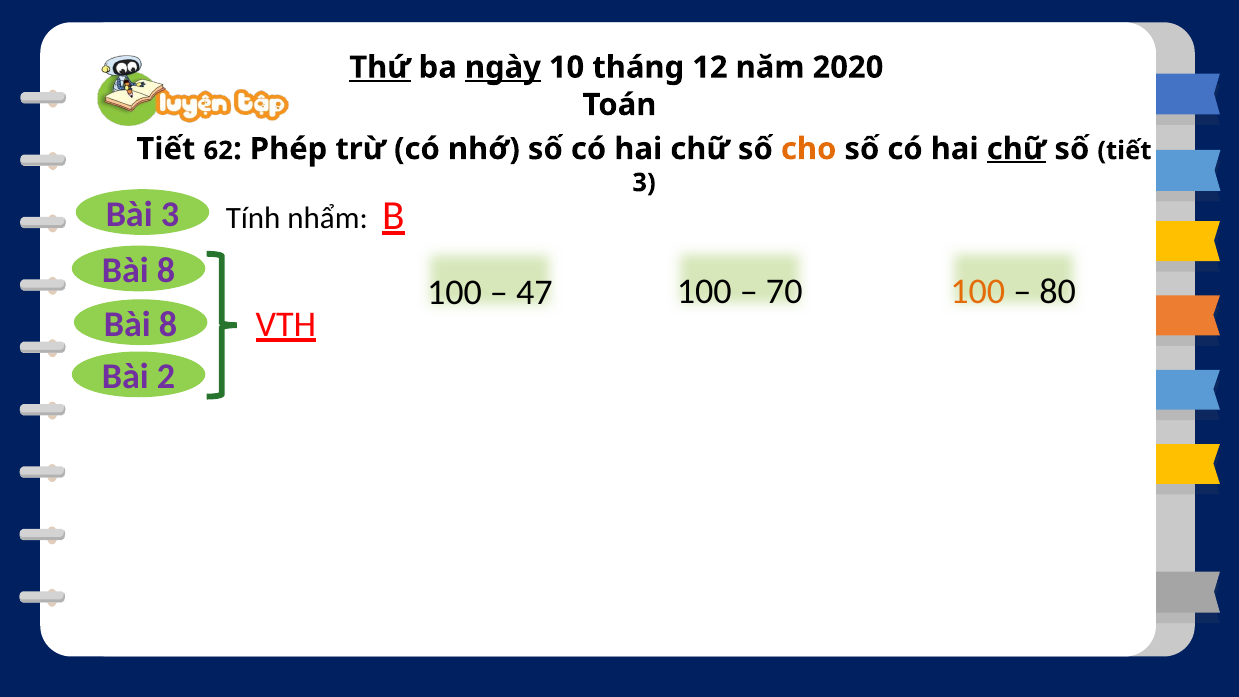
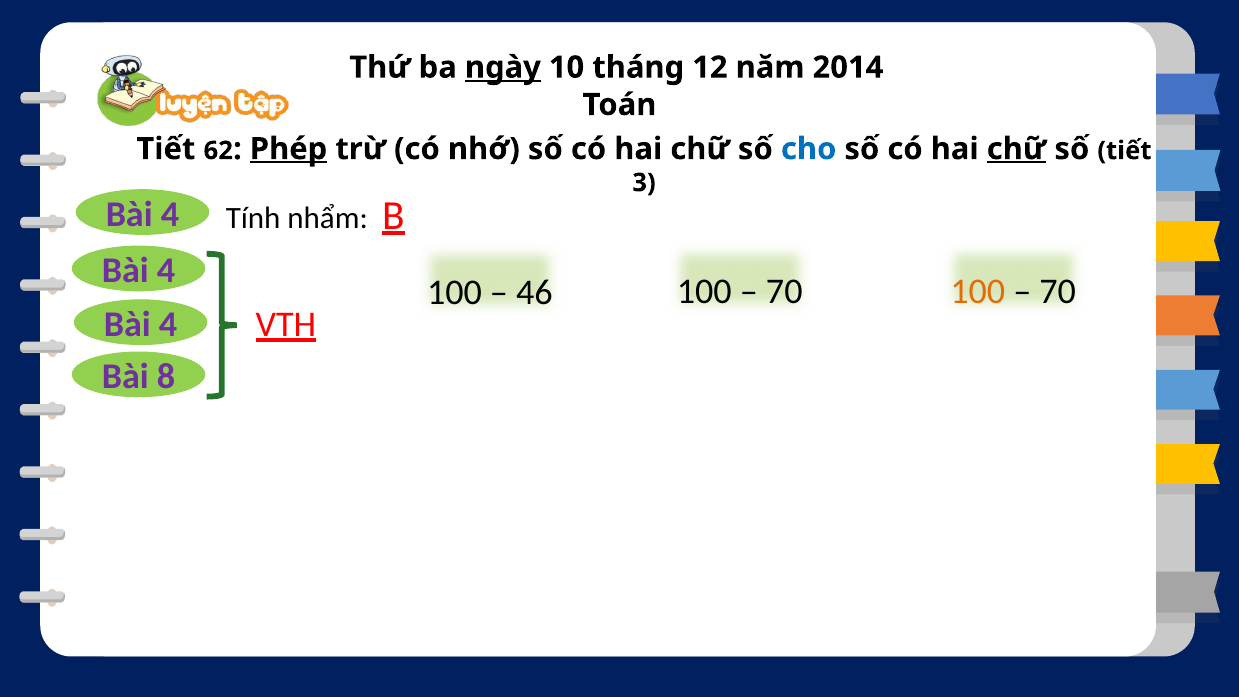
Thứ underline: present -> none (380, 67)
2020: 2020 -> 2014 (848, 67)
Phép underline: none -> present (289, 149)
cho colour: orange -> blue (809, 149)
3: 3 -> 4 (170, 215)
8: 8 -> 4 (166, 271)
80: 80 -> 70 (1058, 292)
47: 47 -> 46 (534, 293)
8: 8 -> 4 (168, 325)
2: 2 -> 8 (166, 377)
